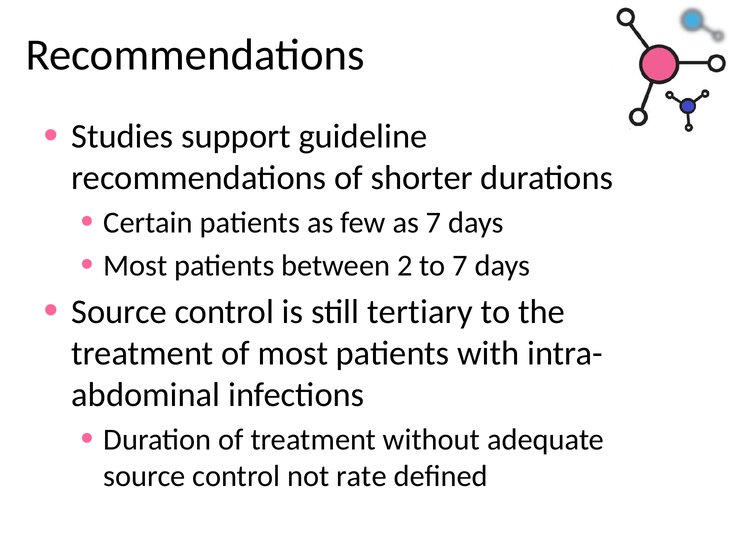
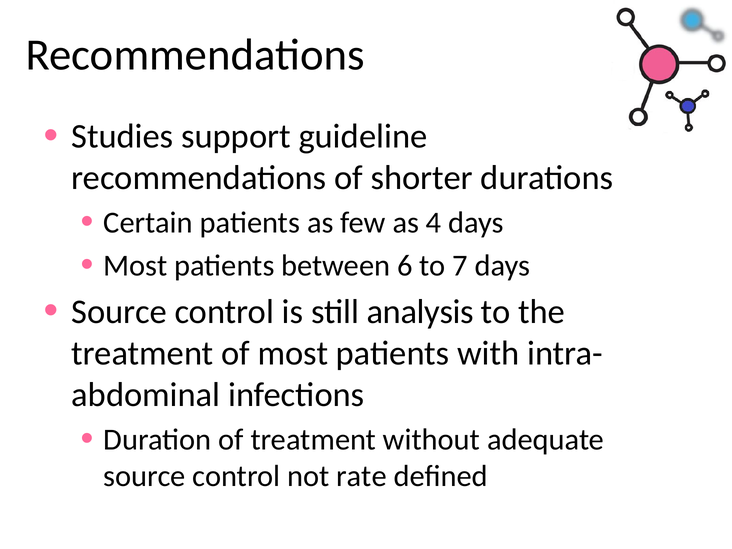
as 7: 7 -> 4 (434, 223)
2: 2 -> 6 (405, 266)
tertiary: tertiary -> analysis (420, 312)
